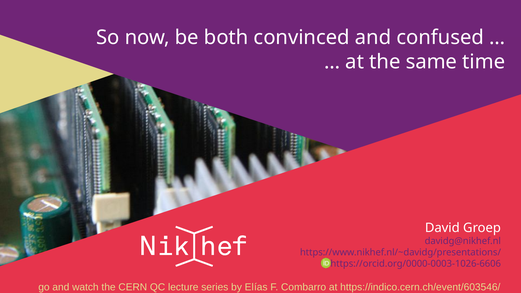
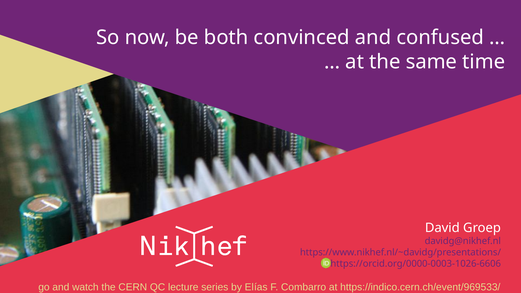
https://indico.cern.ch/event/603546/: https://indico.cern.ch/event/603546/ -> https://indico.cern.ch/event/969533/ (420, 287)
